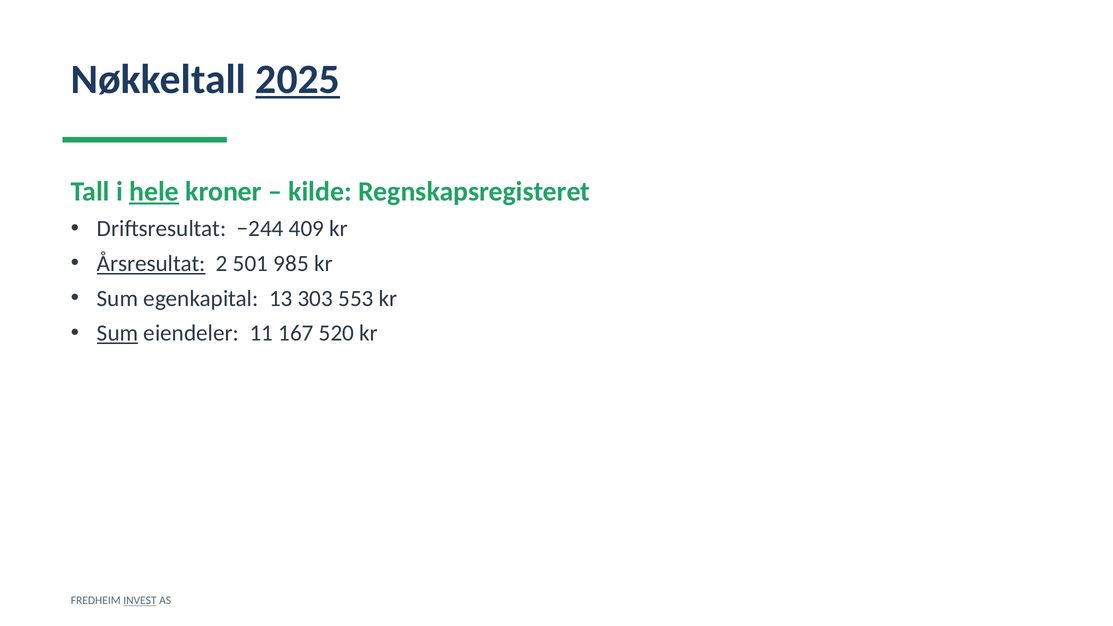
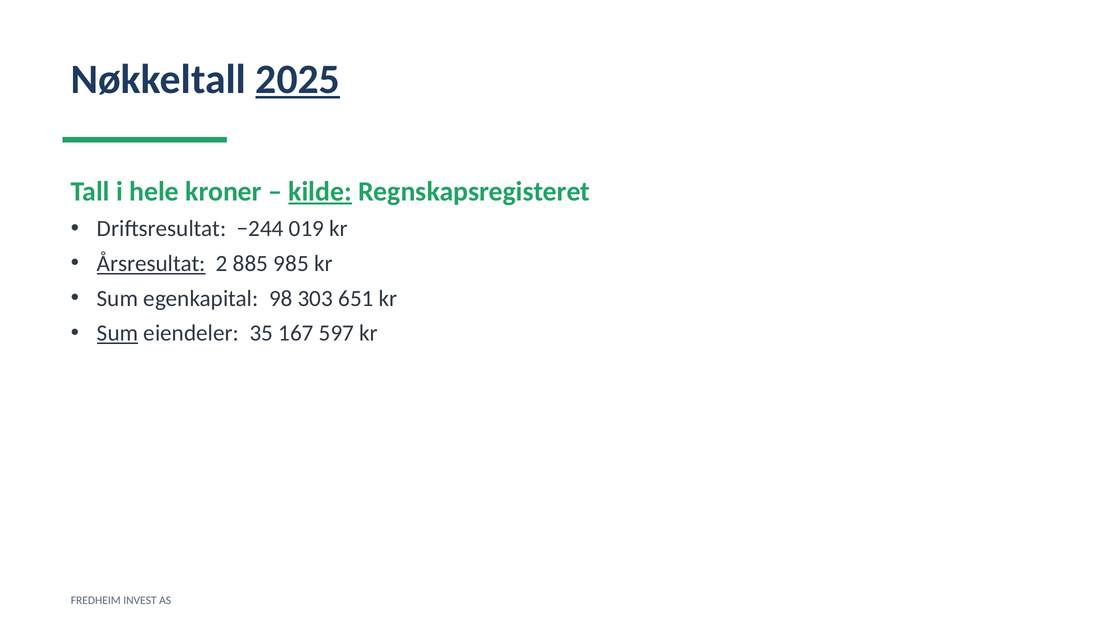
hele underline: present -> none (154, 192)
kilde underline: none -> present (320, 192)
409: 409 -> 019 (307, 229)
501: 501 -> 885 (251, 264)
13: 13 -> 98 (281, 298)
553: 553 -> 651 (356, 298)
11: 11 -> 35 (261, 333)
520: 520 -> 597 (337, 333)
INVEST underline: present -> none (140, 601)
